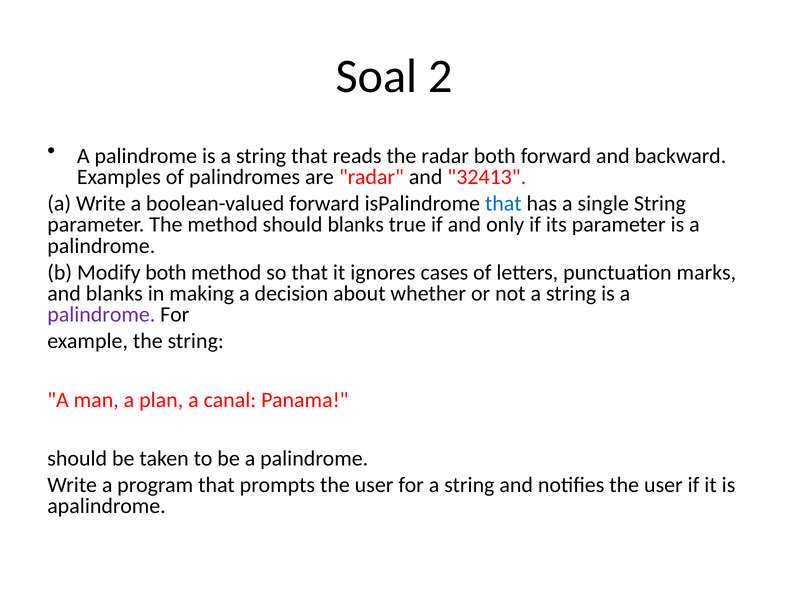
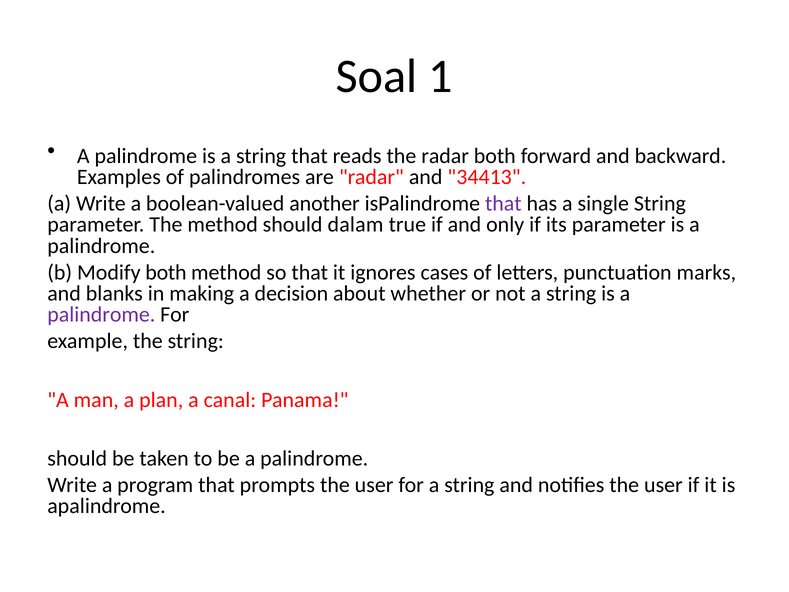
2: 2 -> 1 (441, 76)
32413: 32413 -> 34413 (487, 177)
boolean-valued forward: forward -> another (325, 204)
that colour: blue -> purple (503, 204)
should blanks: blanks -> dalam (356, 225)
